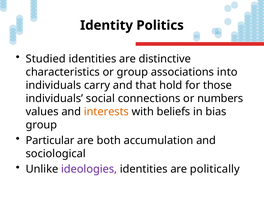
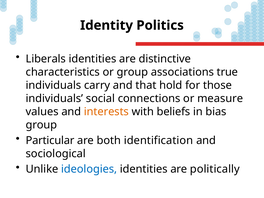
Studied: Studied -> Liberals (46, 59)
into: into -> true (227, 72)
numbers: numbers -> measure (220, 98)
accumulation: accumulation -> identification (158, 140)
ideologies colour: purple -> blue (89, 169)
